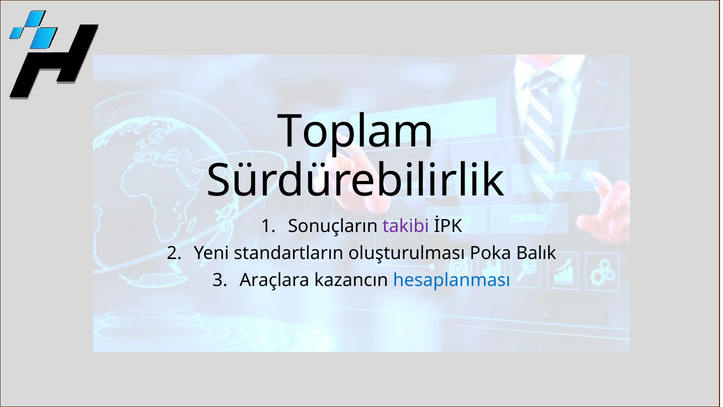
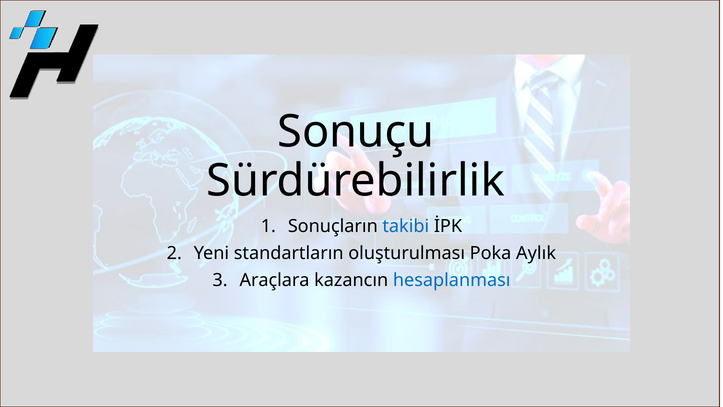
Toplam: Toplam -> Sonuçu (356, 132)
takibi colour: purple -> blue (406, 226)
Balık: Balık -> Aylık (536, 253)
